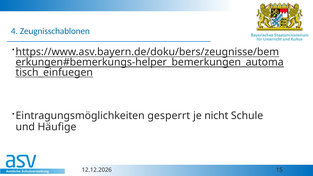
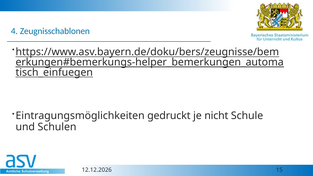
gesperrt: gesperrt -> gedruckt (169, 116)
Häufige: Häufige -> Schulen (57, 127)
